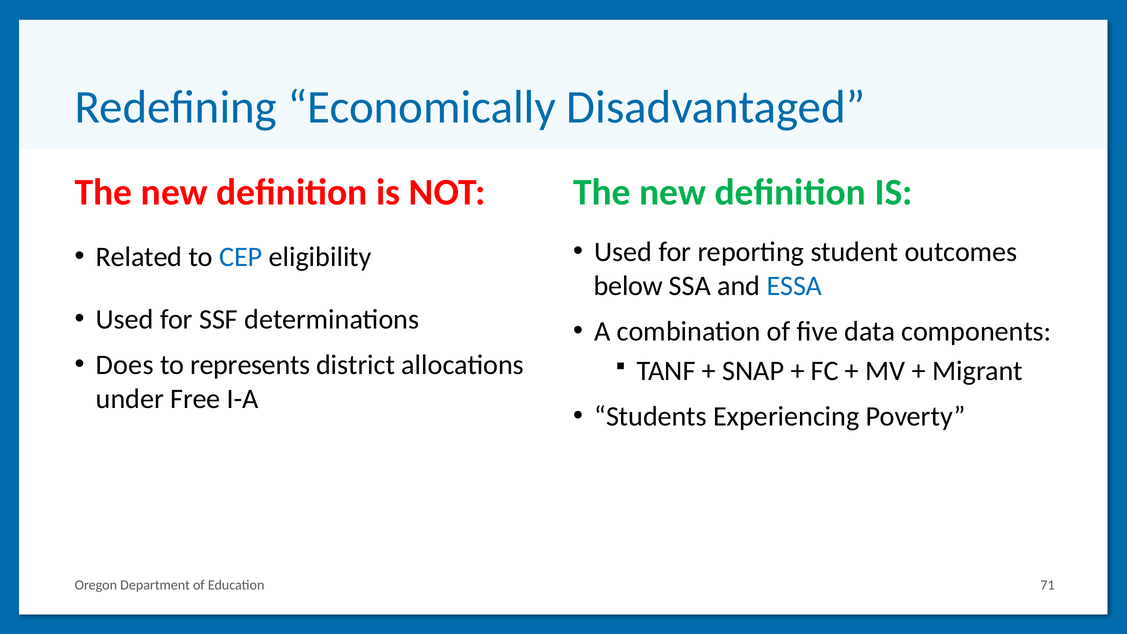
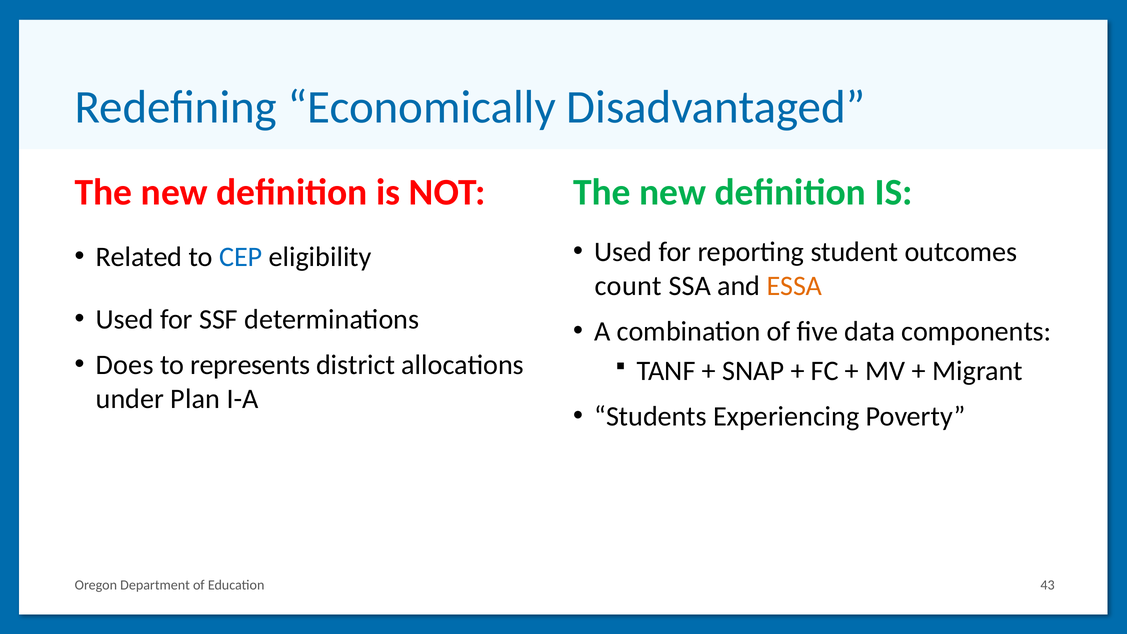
below: below -> count (628, 286)
ESSA colour: blue -> orange (794, 286)
Free: Free -> Plan (195, 399)
71: 71 -> 43 (1048, 585)
